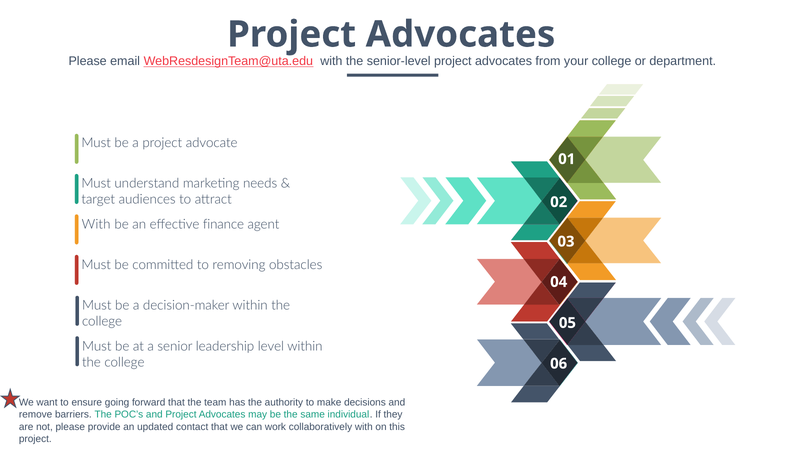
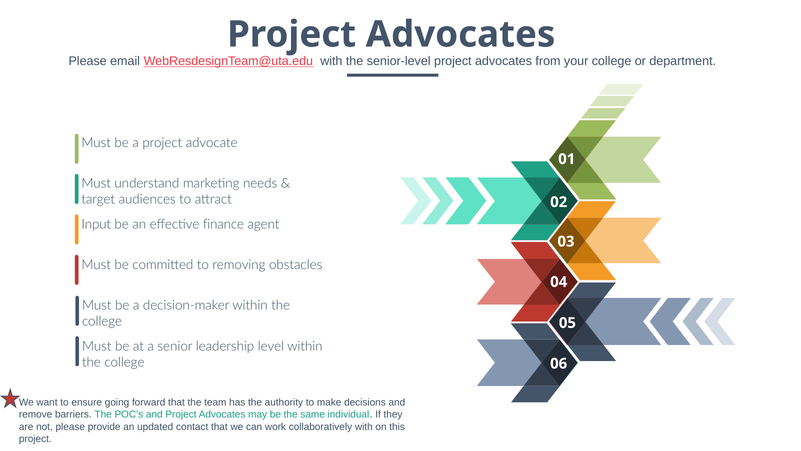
With: With -> Input (96, 224)
